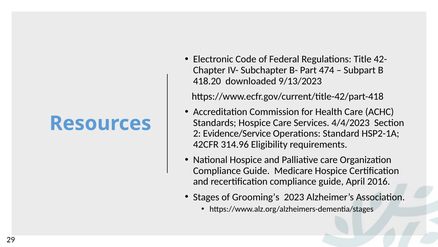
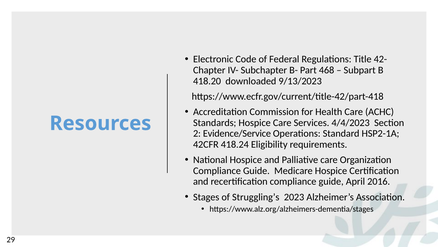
474: 474 -> 468 (327, 70)
314.96: 314.96 -> 418.24 (235, 144)
Grooming’s: Grooming’s -> Struggling’s (256, 197)
